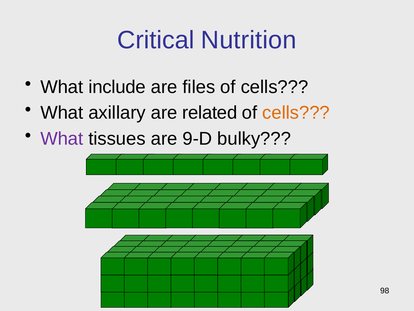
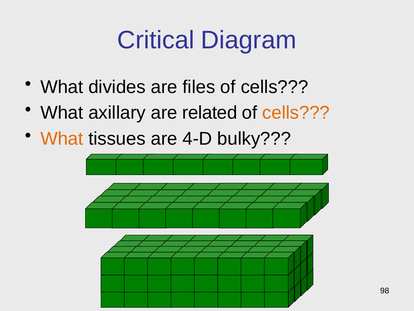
Nutrition: Nutrition -> Diagram (249, 40)
include: include -> divides (117, 87)
What colour: purple -> orange (62, 138)
9-D: 9-D -> 4-D (197, 138)
